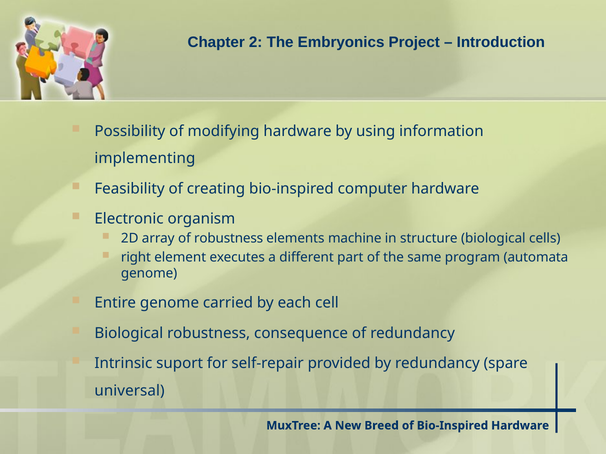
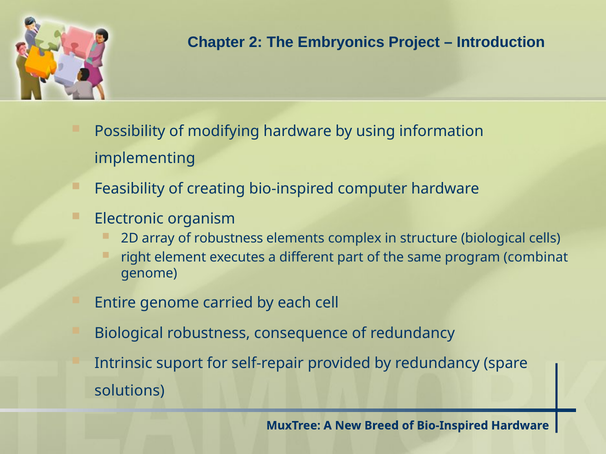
machine: machine -> complex (355, 239)
automata: automata -> combinat (536, 258)
universal: universal -> solutions (130, 391)
